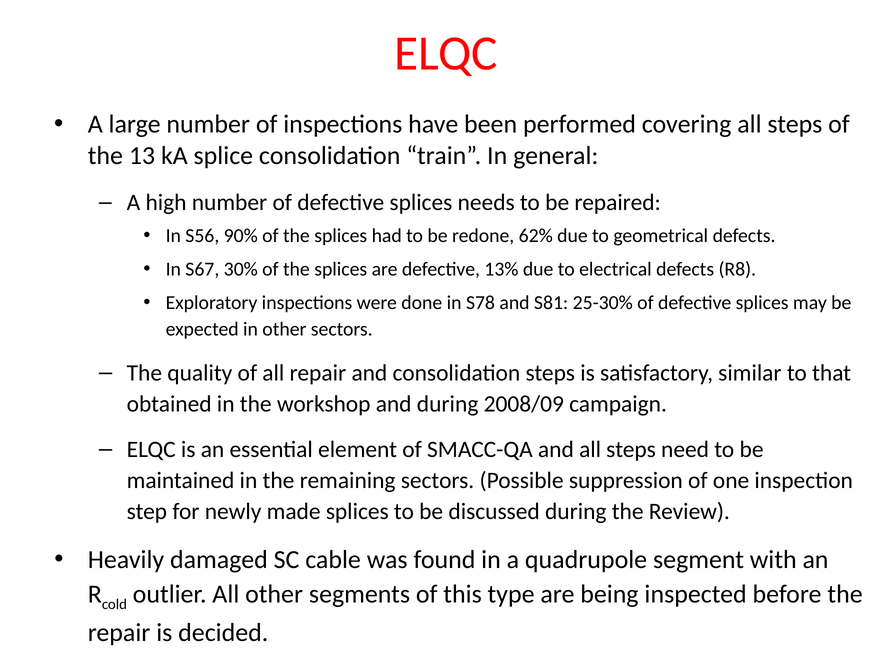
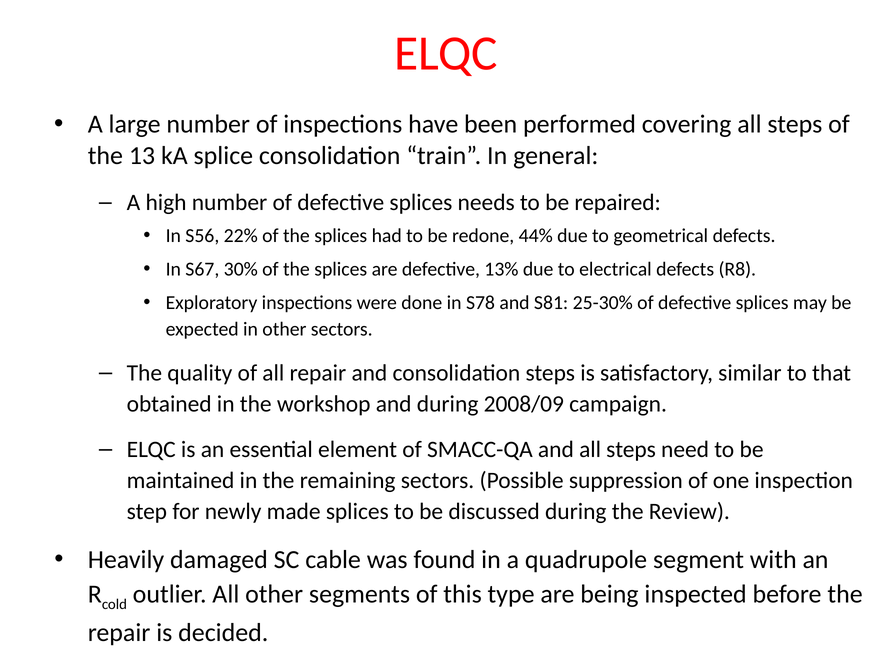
90%: 90% -> 22% (241, 236)
62%: 62% -> 44% (536, 236)
